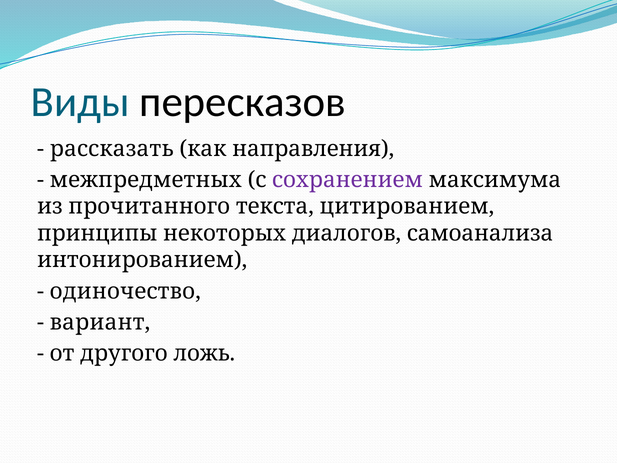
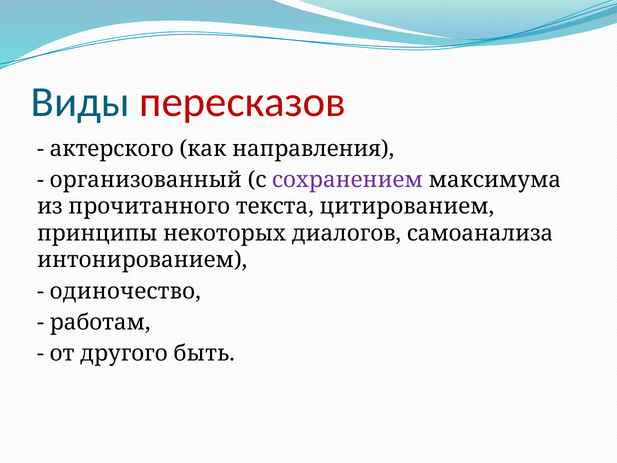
пересказов colour: black -> red (243, 102)
рассказать: рассказать -> актерского (112, 149)
межпредметных: межпредметных -> организованный (146, 180)
вариант: вариант -> работам (100, 322)
ложь: ложь -> быть (204, 353)
